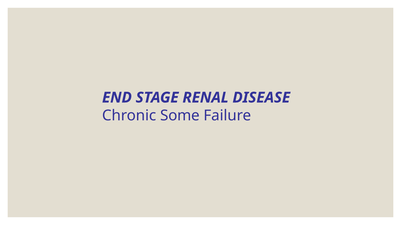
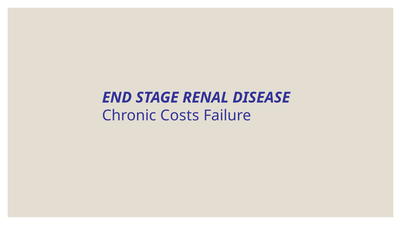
Some: Some -> Costs (180, 116)
